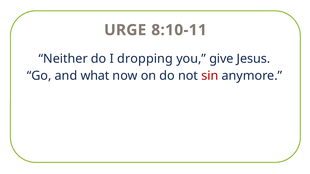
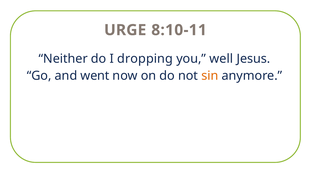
give: give -> well (221, 59)
what: what -> went (95, 76)
sin colour: red -> orange (210, 76)
